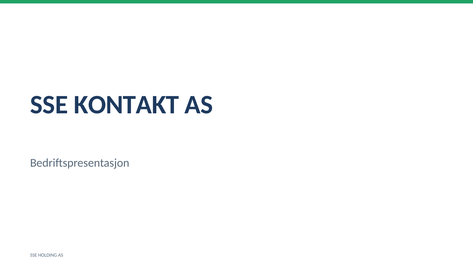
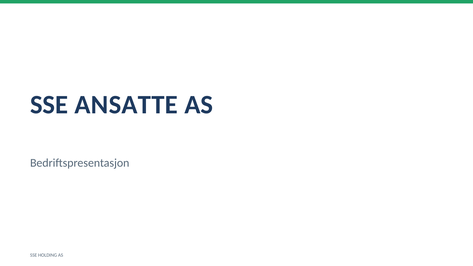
KONTAKT: KONTAKT -> ANSATTE (126, 105)
